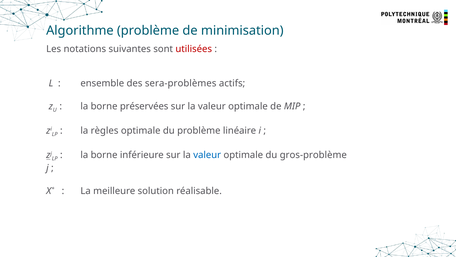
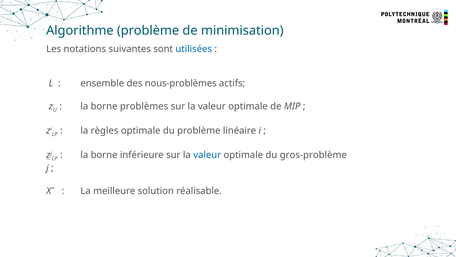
utilisées colour: red -> blue (194, 49)
sera-problèmes: sera-problèmes -> nous-problèmes (181, 83)
préservées: préservées -> problèmes (144, 106)
